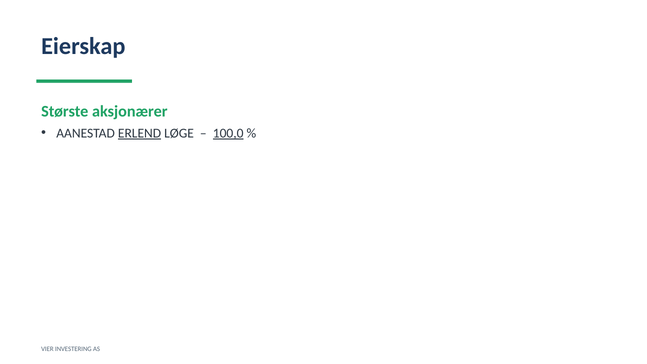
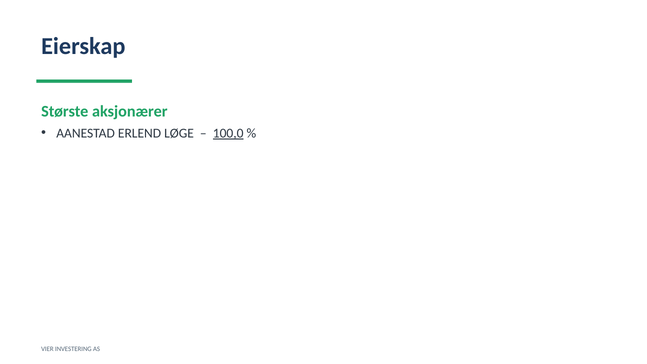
ERLEND underline: present -> none (140, 133)
